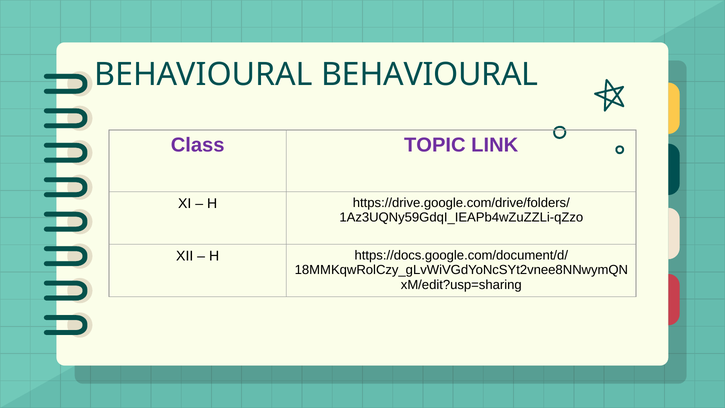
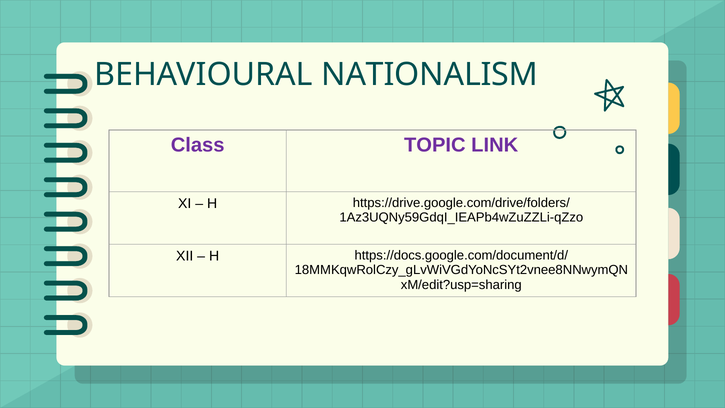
BEHAVIOURAL BEHAVIOURAL: BEHAVIOURAL -> NATIONALISM (430, 75)
